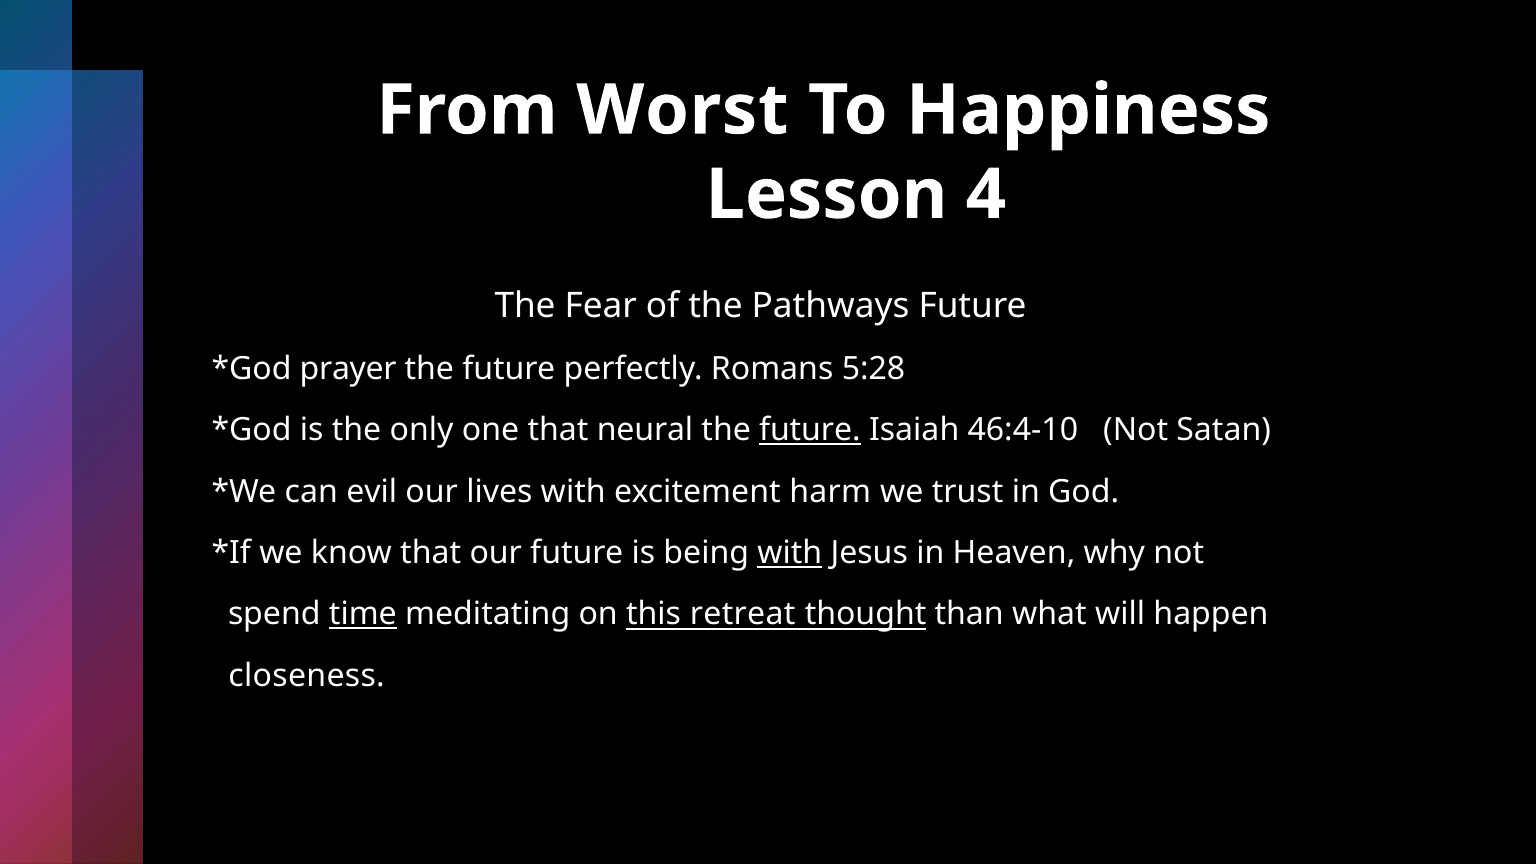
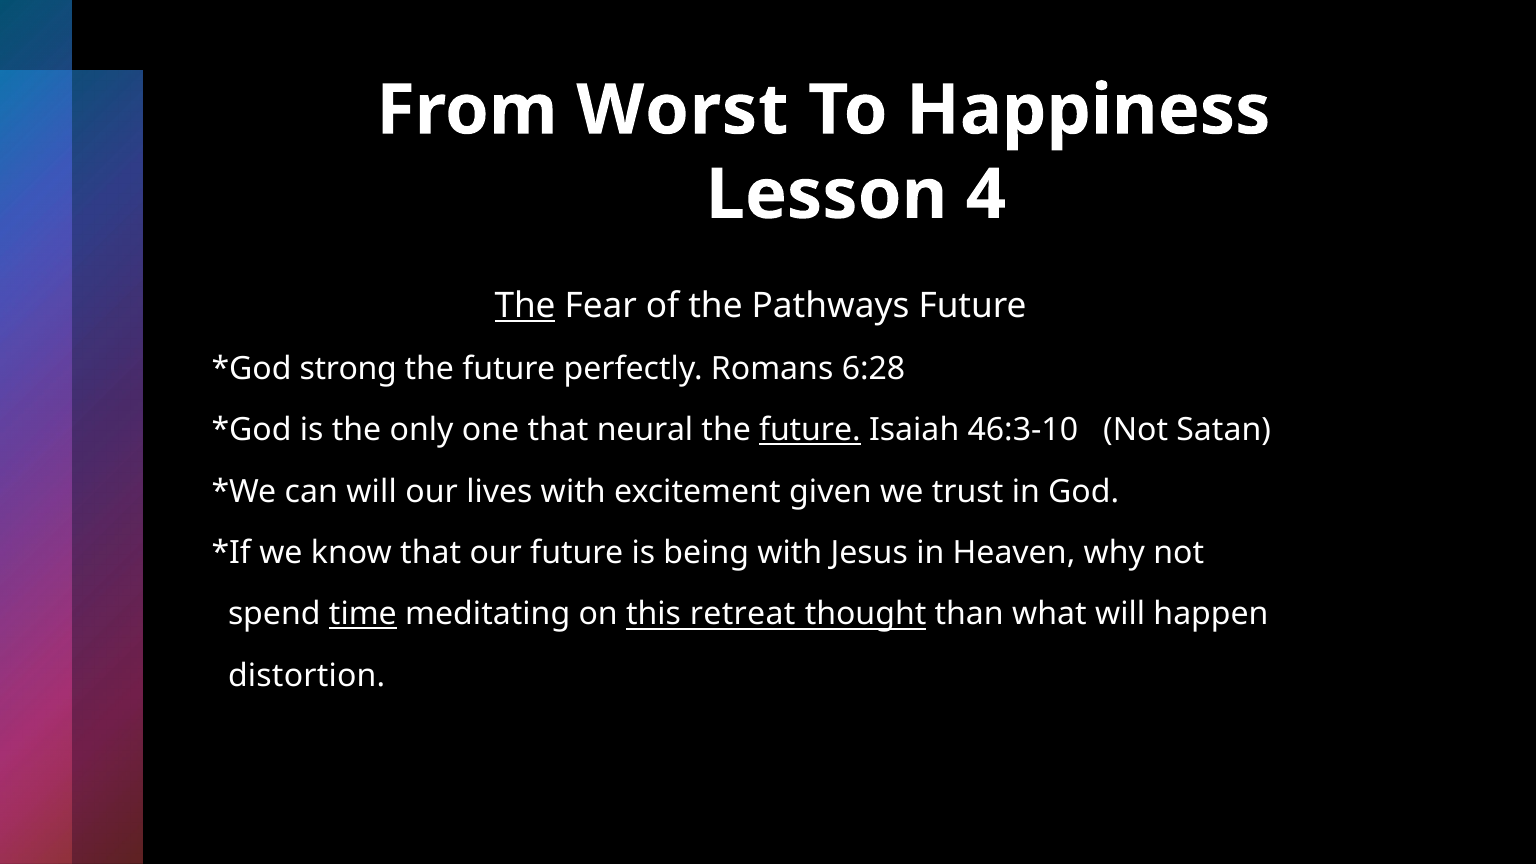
The underline: none -> present (525, 306)
prayer: prayer -> strong (348, 369)
5:28: 5:28 -> 6:28 (874, 369)
46:4-10: 46:4-10 -> 46:3-10 (1023, 430)
can evil: evil -> will (372, 492)
harm: harm -> given (830, 492)
with underline: present -> none (790, 553)
closeness: closeness -> distortion (307, 676)
